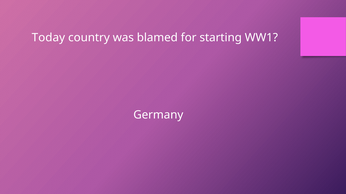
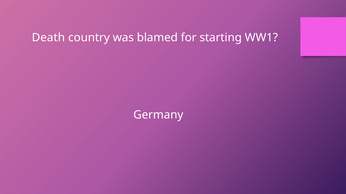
Today: Today -> Death (48, 38)
